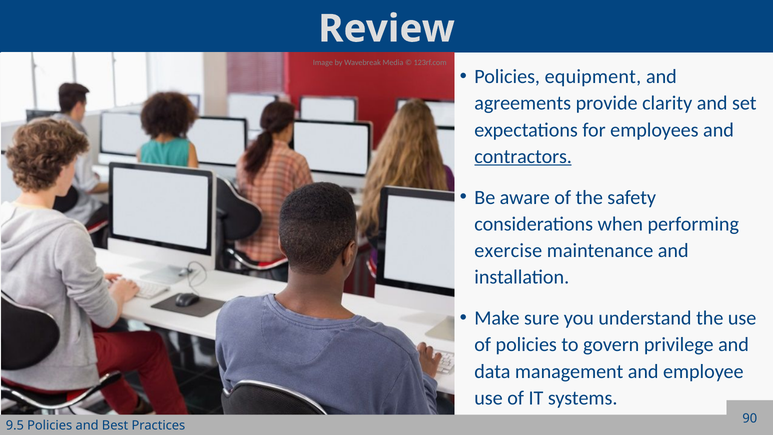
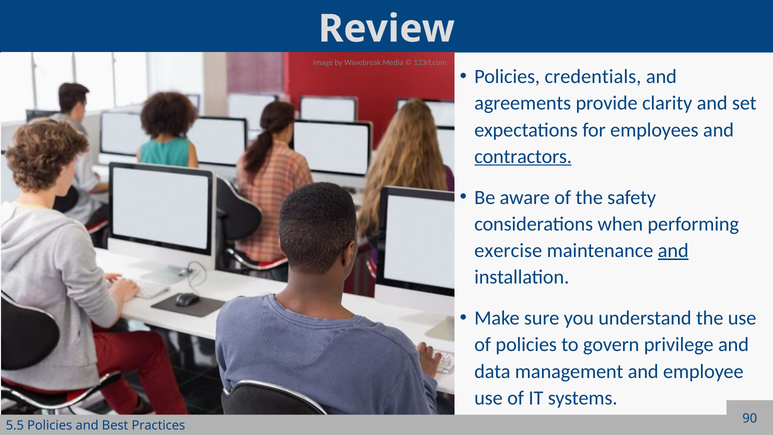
equipment: equipment -> credentials (593, 77)
and underline: none -> present (673, 251)
9.5: 9.5 -> 5.5 (15, 426)
